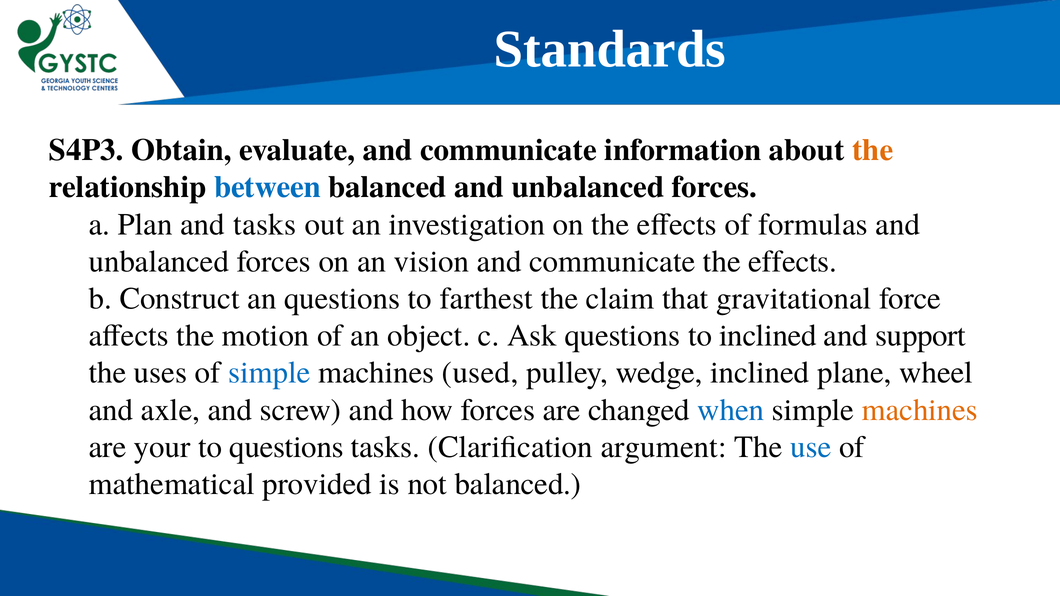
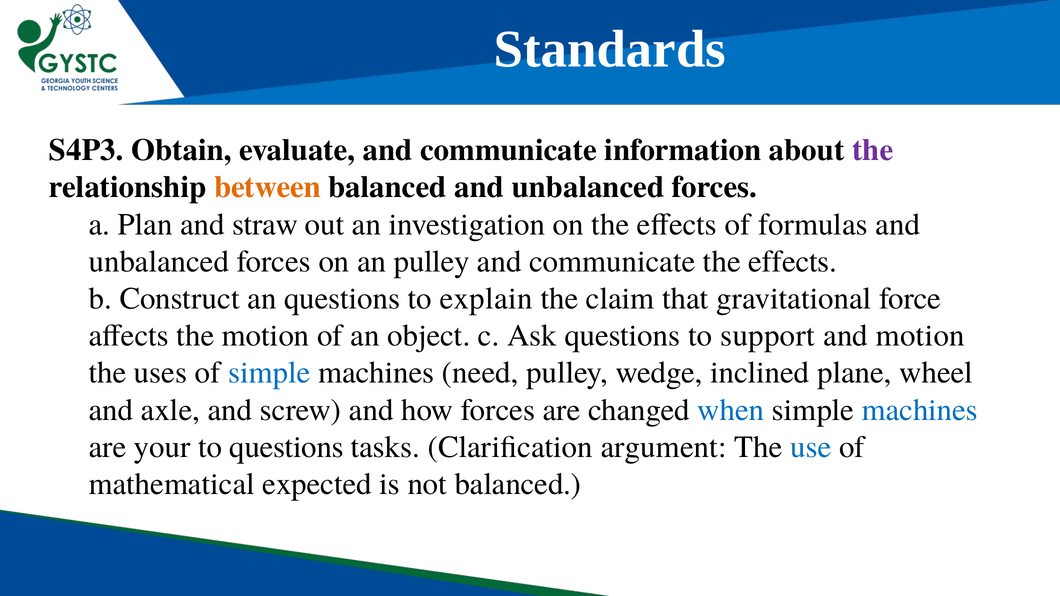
the colour: orange -> purple (873, 150)
between colour: blue -> orange (267, 187)
and tasks: tasks -> straw (265, 224)
an vision: vision -> pulley (432, 262)
farthest: farthest -> explain (486, 299)
to inclined: inclined -> support (768, 336)
and support: support -> motion (920, 336)
used: used -> need (480, 373)
machines colour: orange -> blue (920, 410)
provided: provided -> expected (317, 484)
